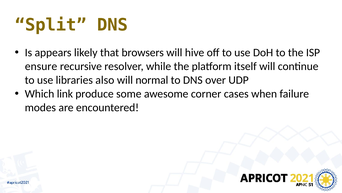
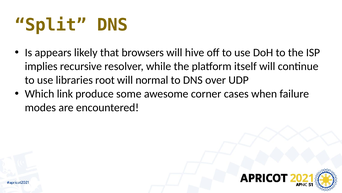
ensure: ensure -> implies (41, 66)
also: also -> root (105, 80)
